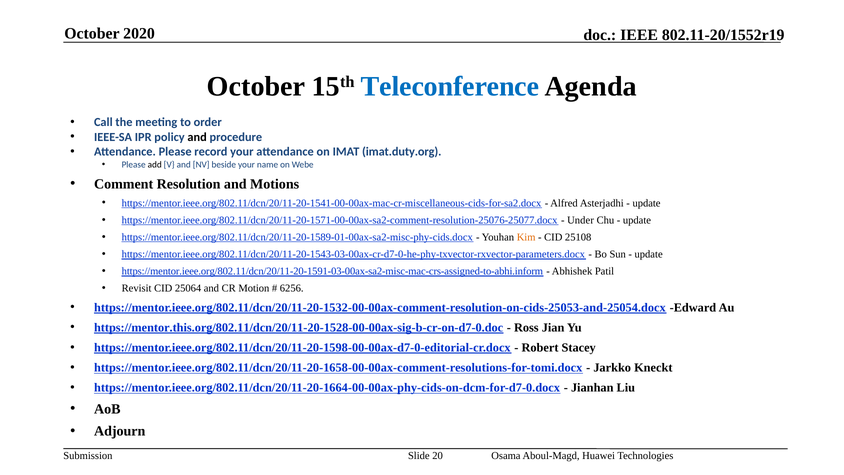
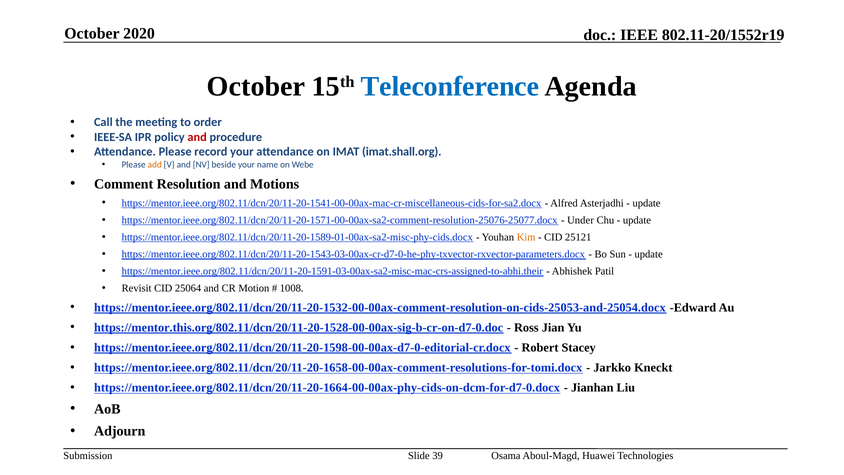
and colour: black -> red (197, 137)
imat.duty.org: imat.duty.org -> imat.shall.org (402, 152)
add colour: black -> orange (155, 164)
25108: 25108 -> 25121 (578, 237)
https://mentor.ieee.org/802.11/dcn/20/11-20-1591-03-00ax-sa2-misc-mac-crs-assigned-to-abhi.inform: https://mentor.ieee.org/802.11/dcn/20/11-20-1591-03-00ax-sa2-misc-mac-crs-assigned-to-abhi.inform -> https://mentor.ieee.org/802.11/dcn/20/11-20-1591-03-00ax-sa2-misc-mac-crs-assigned-to-abhi.their (332, 271)
6256: 6256 -> 1008 (292, 288)
20: 20 -> 39 (438, 455)
